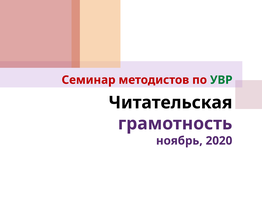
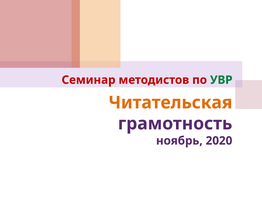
Читательская colour: black -> orange (170, 102)
